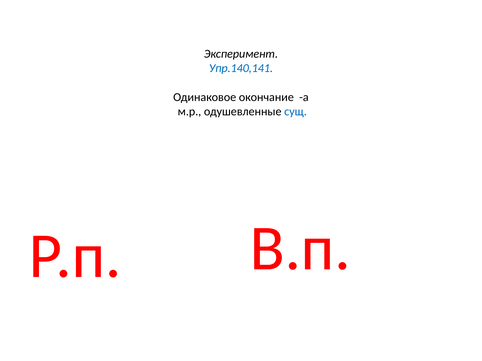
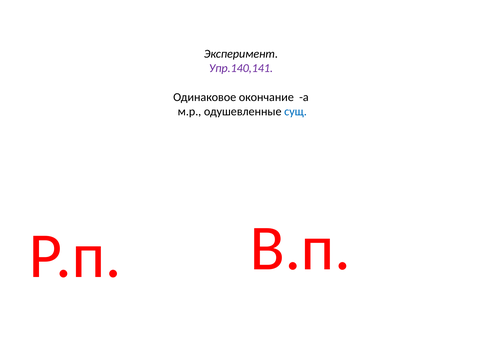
Упр.140,141 colour: blue -> purple (241, 68)
